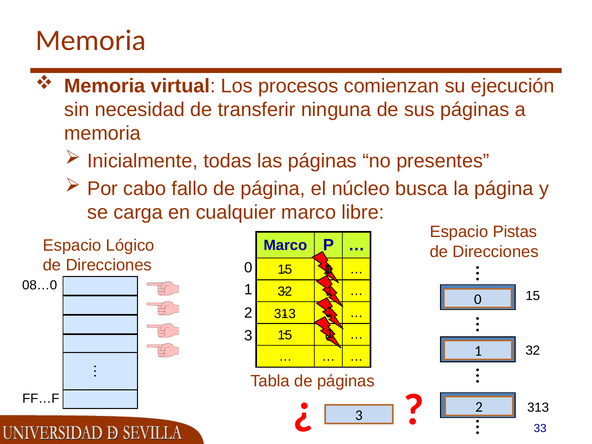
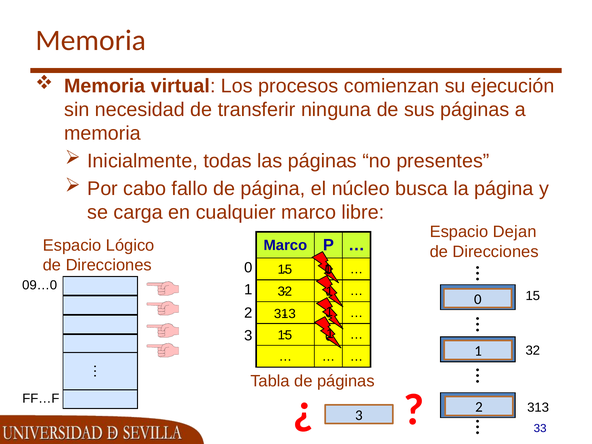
Pistas: Pistas -> Dejan (515, 232)
08…0: 08…0 -> 09…0 (40, 285)
